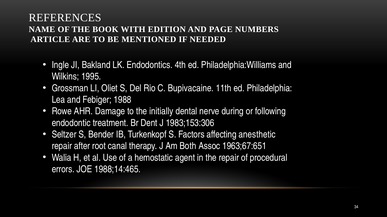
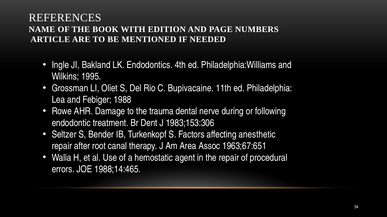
initially: initially -> trauma (161, 112)
Both: Both -> Area (188, 146)
